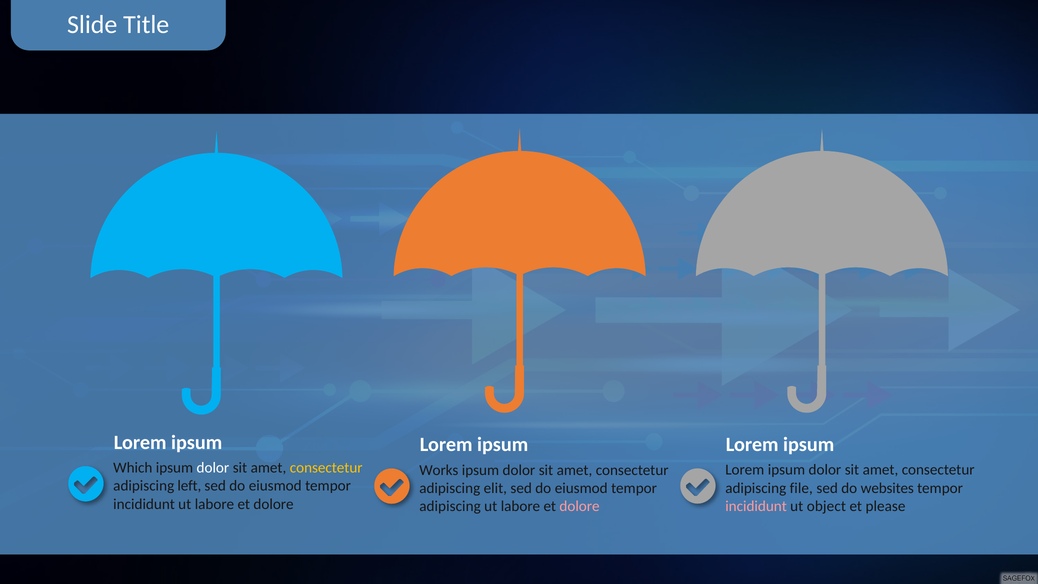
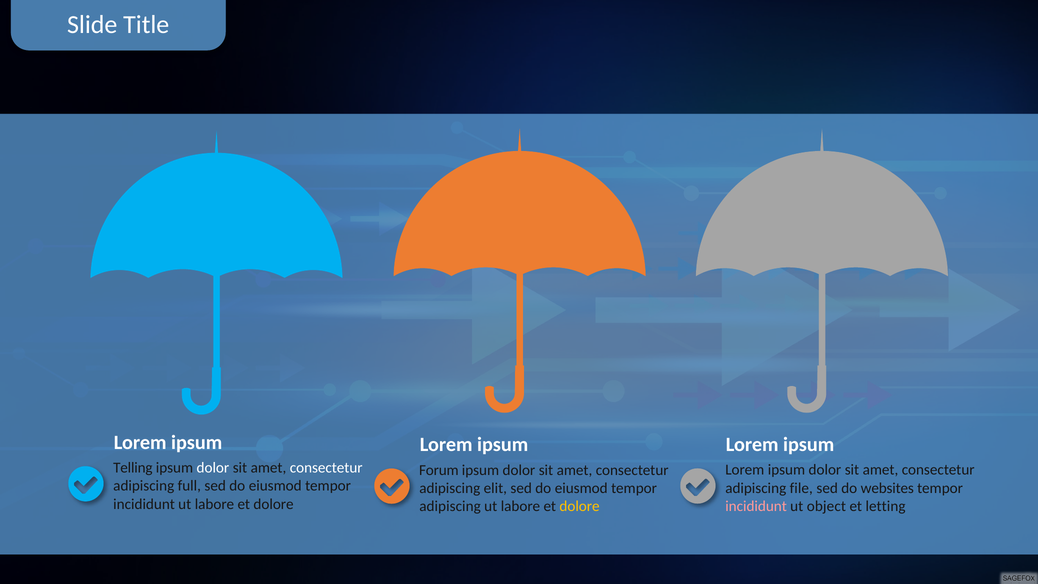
Which: Which -> Telling (133, 468)
consectetur colour: yellow -> white (326, 468)
Works: Works -> Forum (439, 470)
left: left -> full (189, 486)
please: please -> letting (886, 506)
dolore colour: pink -> yellow (580, 506)
